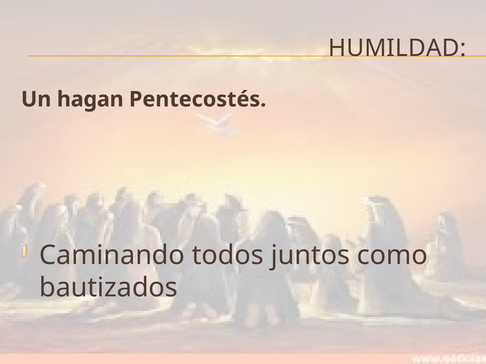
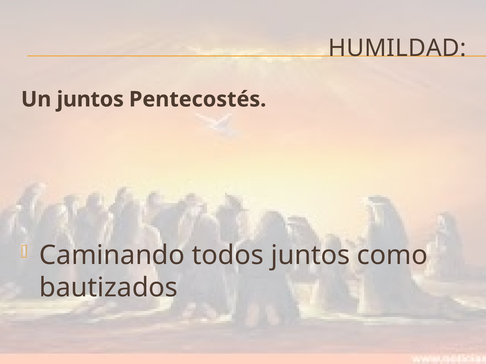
Un hagan: hagan -> juntos (90, 99)
